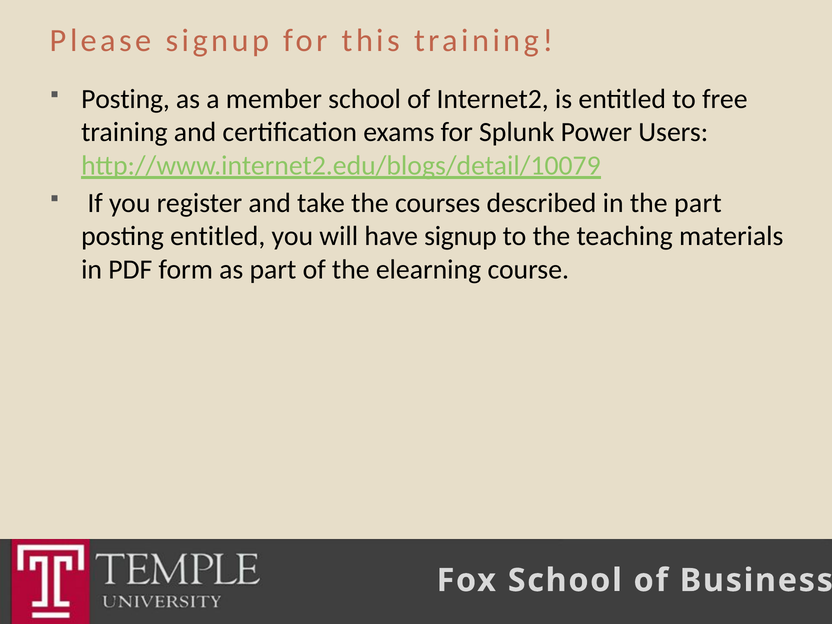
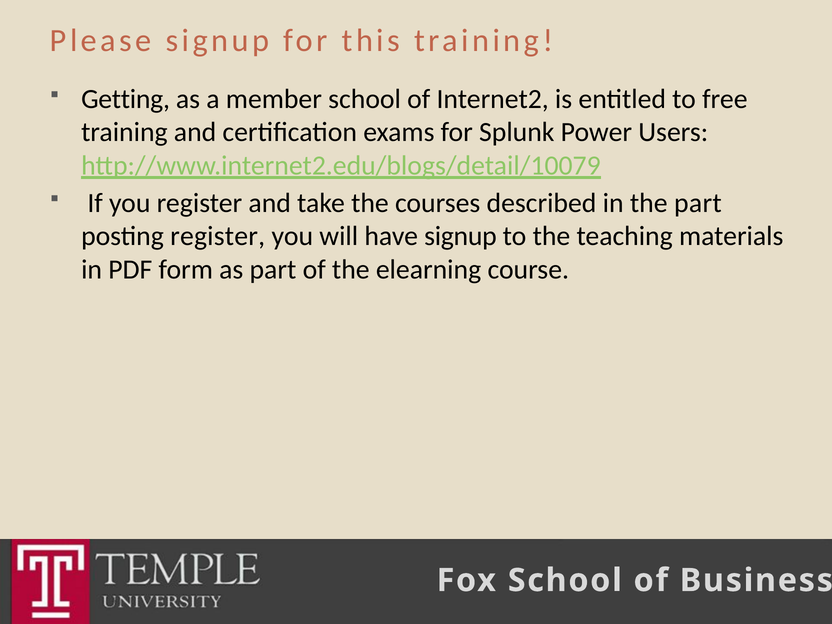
Posting: Posting -> Getting (126, 99)
posting entitled: entitled -> register (218, 236)
